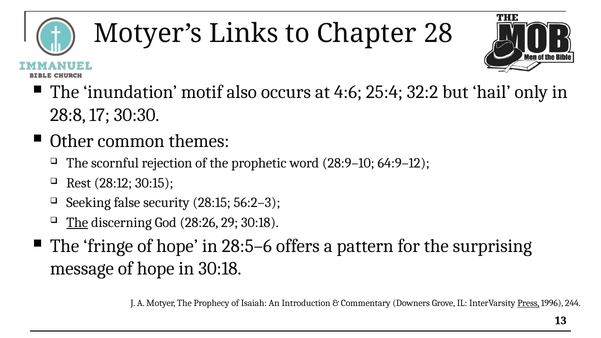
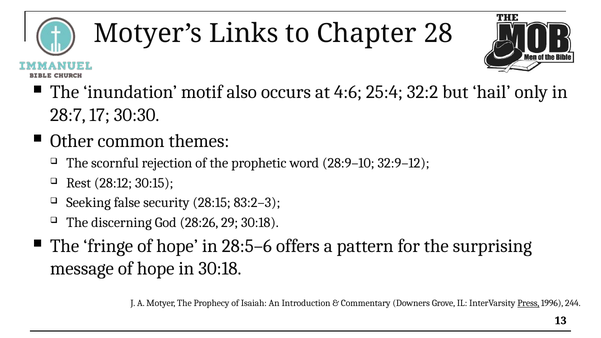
28:8: 28:8 -> 28:7 (68, 115)
64:9–12: 64:9–12 -> 32:9–12 (404, 163)
56:2–3: 56:2–3 -> 83:2–3 (257, 203)
The underline: present -> none (77, 222)
